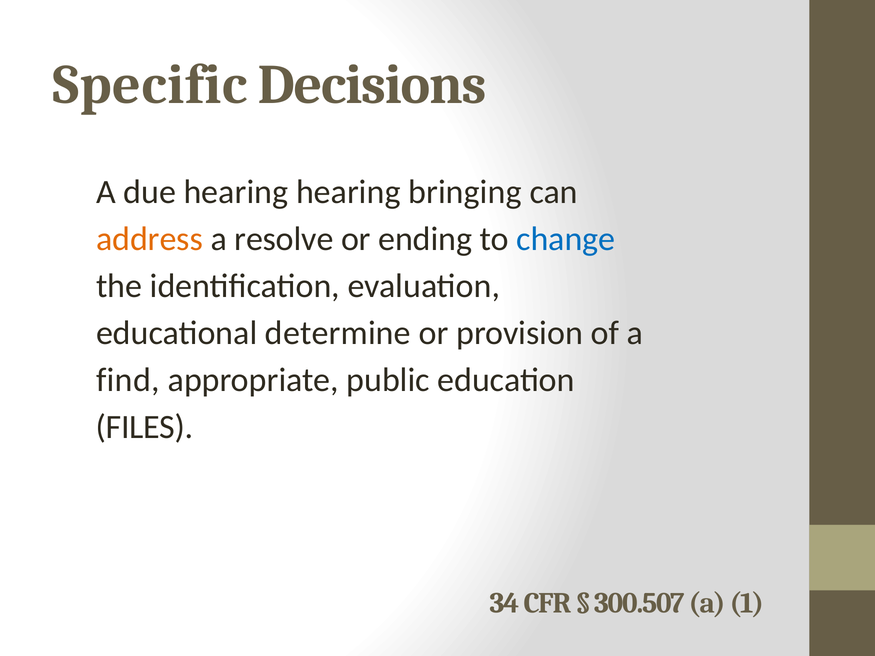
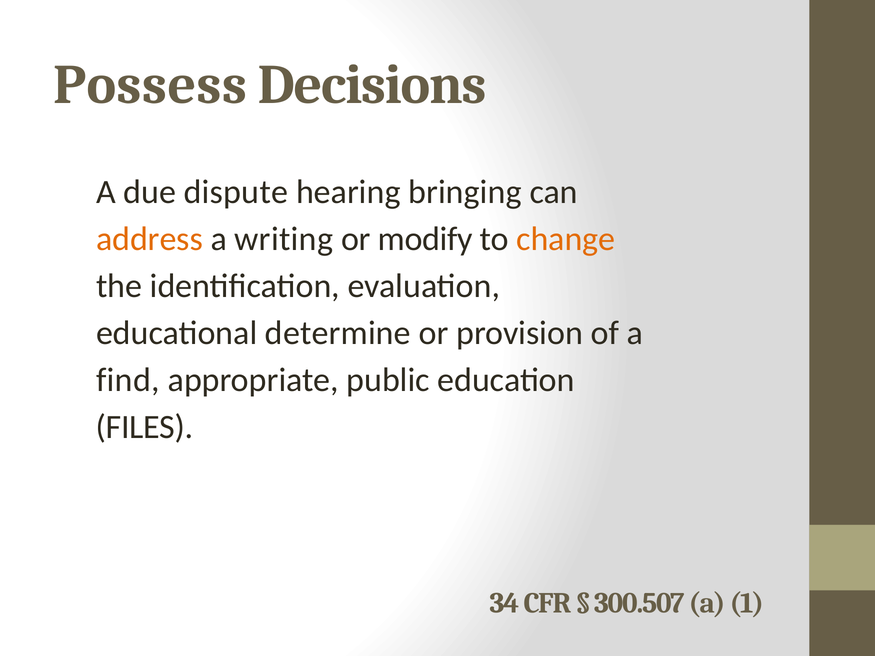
Specific: Specific -> Possess (150, 85)
due hearing: hearing -> dispute (236, 192)
resolve: resolve -> writing (284, 239)
ending: ending -> modify (425, 239)
change colour: blue -> orange (566, 239)
